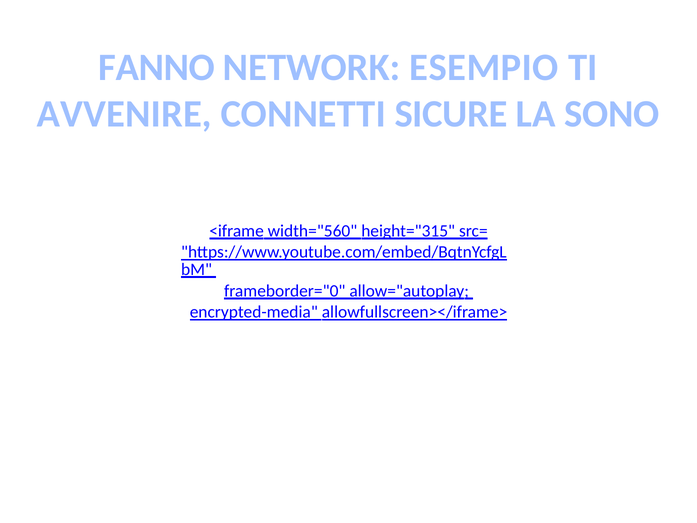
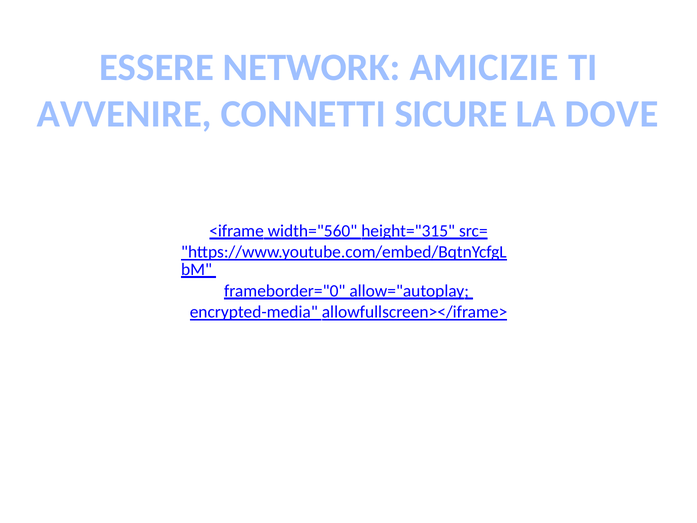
FANNO: FANNO -> ESSERE (157, 67)
ESEMPIO: ESEMPIO -> AMICIZIE (484, 67)
SONO: SONO -> DOVE (612, 114)
